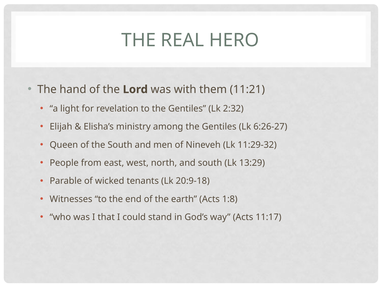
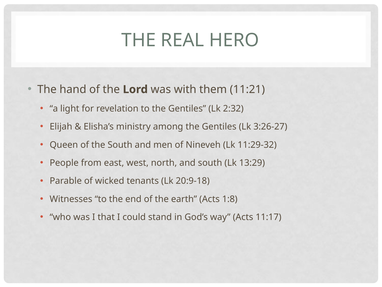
6:26-27: 6:26-27 -> 3:26-27 (270, 127)
